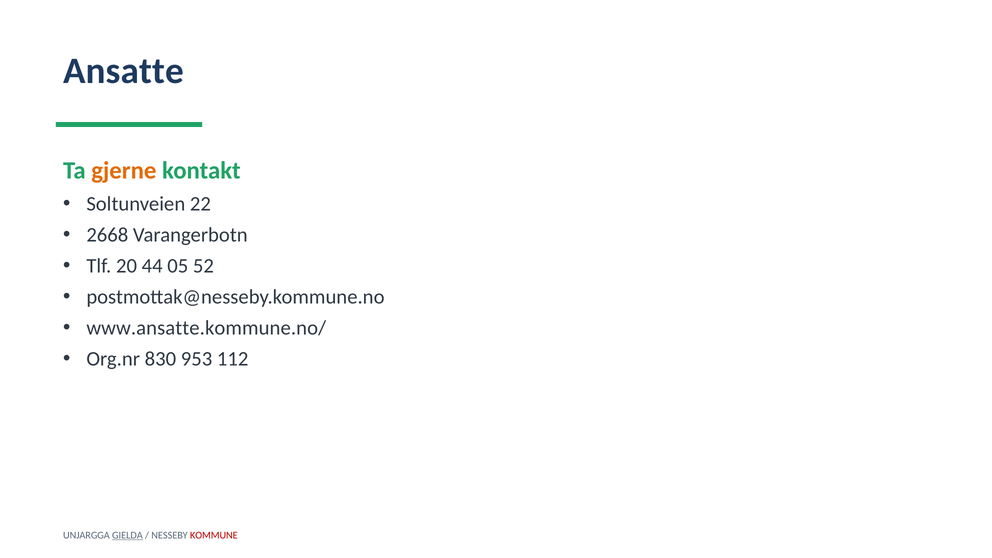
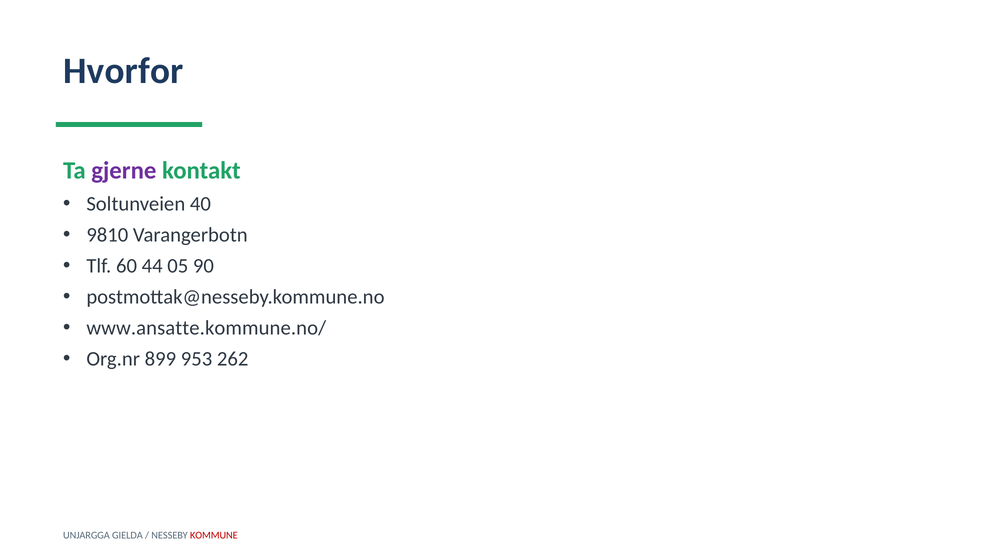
Ansatte: Ansatte -> Hvorfor (123, 71)
gjerne colour: orange -> purple (124, 171)
22: 22 -> 40 (200, 204)
2668: 2668 -> 9810 (107, 235)
20: 20 -> 60 (126, 266)
52: 52 -> 90 (203, 266)
830: 830 -> 899 (160, 359)
112: 112 -> 262 (233, 359)
GIELDA underline: present -> none (127, 535)
